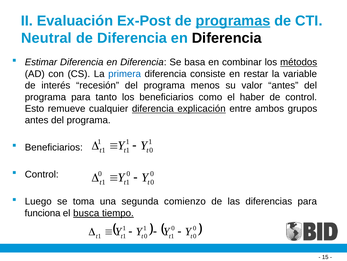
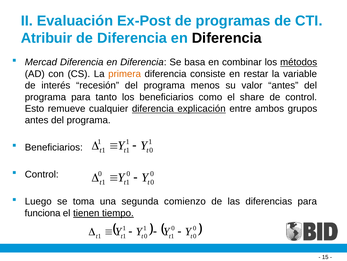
programas underline: present -> none (233, 21)
Neutral: Neutral -> Atribuir (47, 38)
Estimar: Estimar -> Mercad (41, 62)
primera colour: blue -> orange (125, 74)
haber: haber -> share (252, 97)
busca: busca -> tienen (86, 212)
